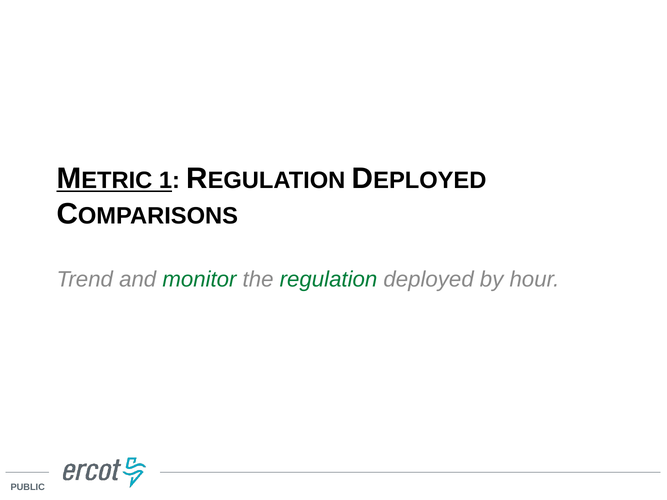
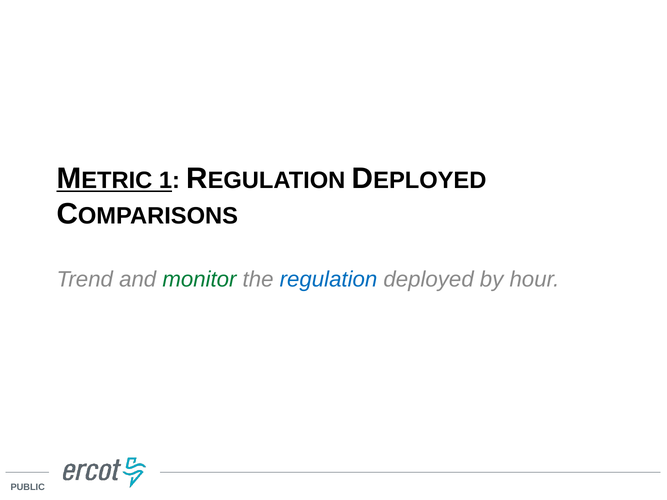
regulation colour: green -> blue (329, 279)
